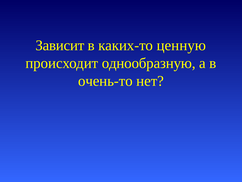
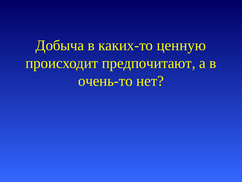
Зависит: Зависит -> Добыча (60, 45)
однообразную: однообразную -> предпочитают (149, 63)
